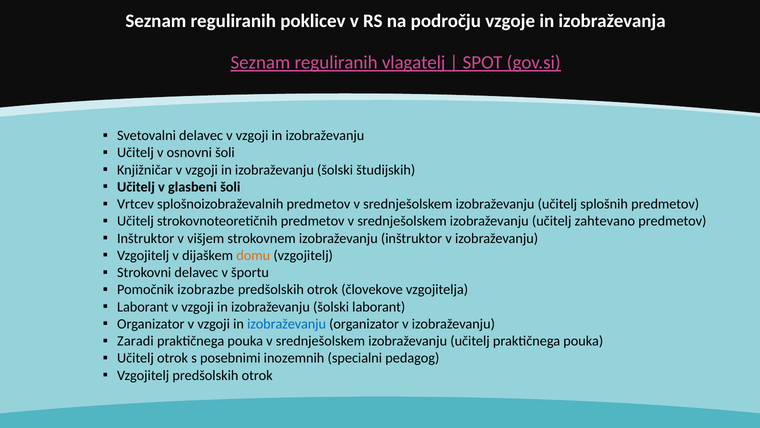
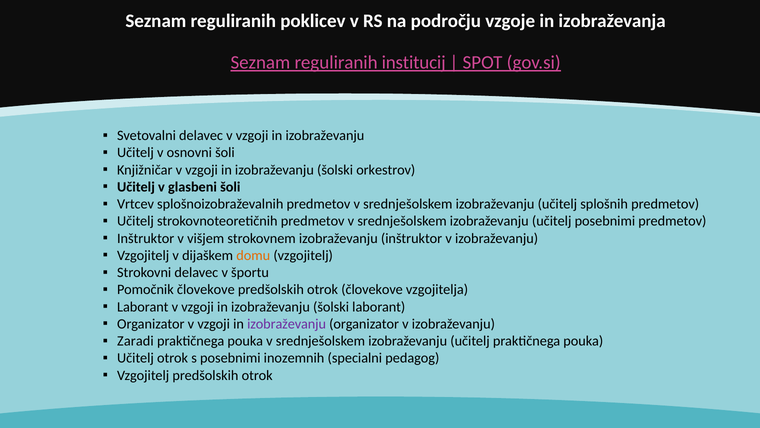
vlagatelj: vlagatelj -> institucij (414, 62)
študijskih: študijskih -> orkestrov (386, 170)
učitelj zahtevano: zahtevano -> posebnimi (605, 221)
Pomočnik izobrazbe: izobrazbe -> človekove (206, 289)
izobraževanju colour: blue -> purple (287, 324)
